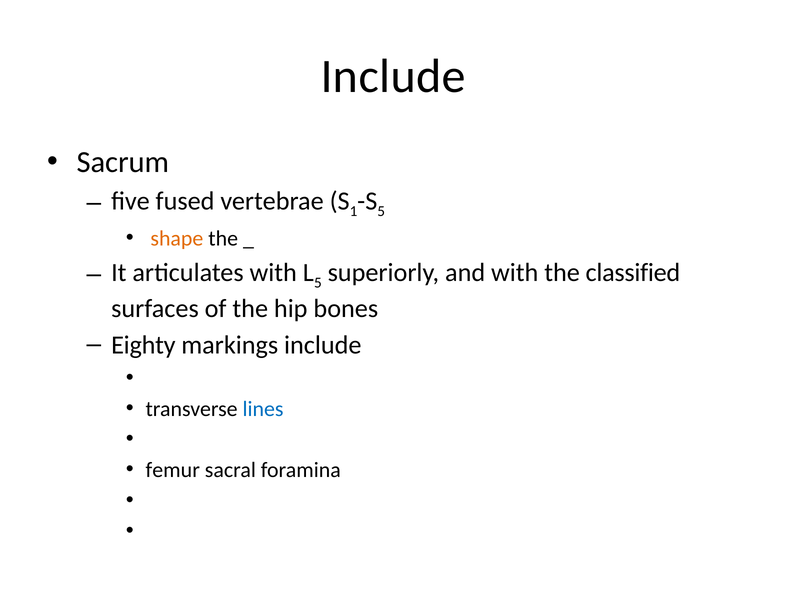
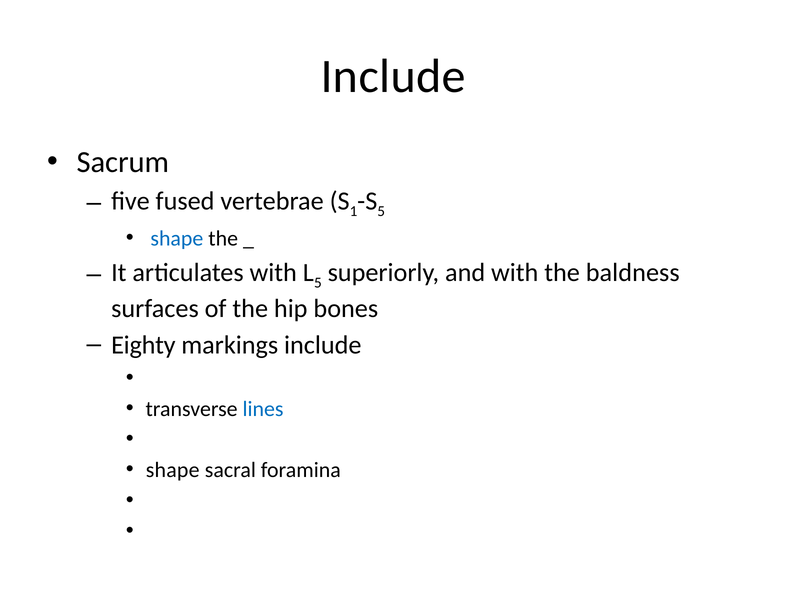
shape colour: orange -> blue (177, 238)
classified: classified -> baldness (633, 273)
femur: femur -> shape (173, 470)
